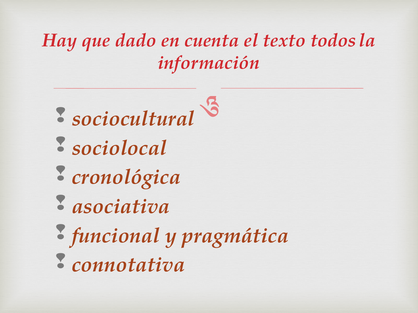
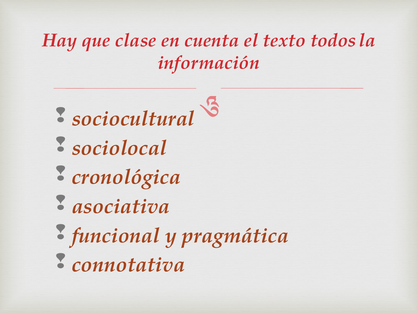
dado: dado -> clase (136, 41)
